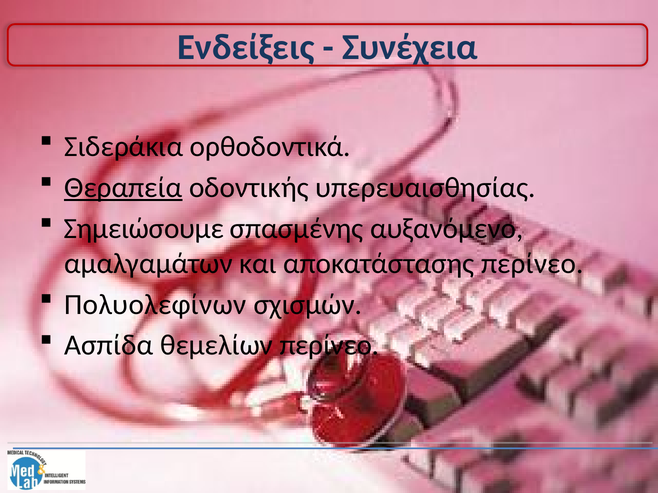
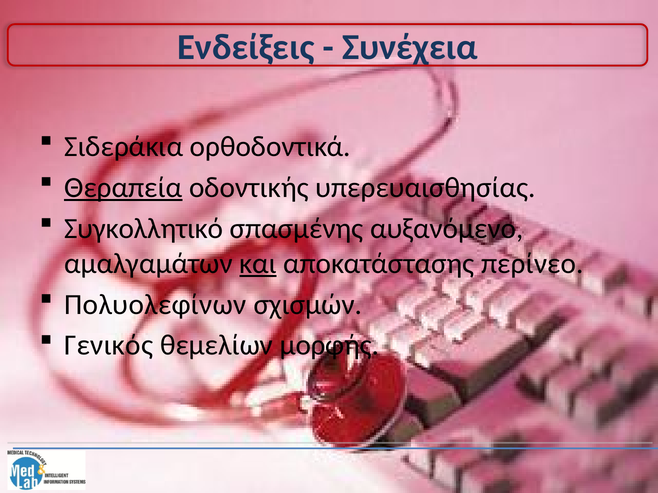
Σημειώσουμε: Σημειώσουμε -> Συγκολλητικό (144, 229)
και underline: none -> present (258, 264)
Ασπίδα: Ασπίδα -> Γενικός (109, 346)
θεμελίων περίνεο: περίνεο -> μορφής (329, 346)
